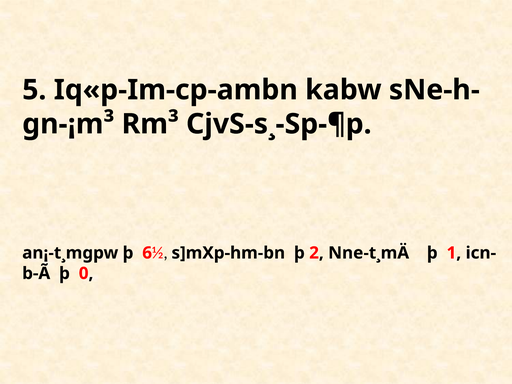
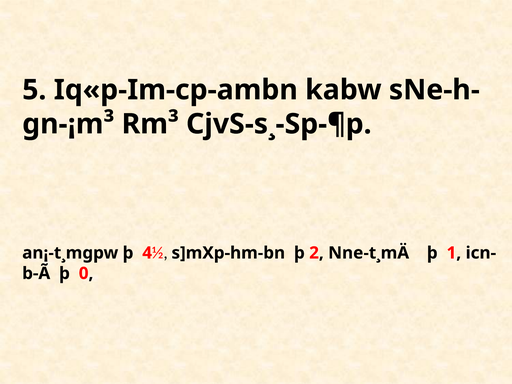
6: 6 -> 4 (147, 253)
